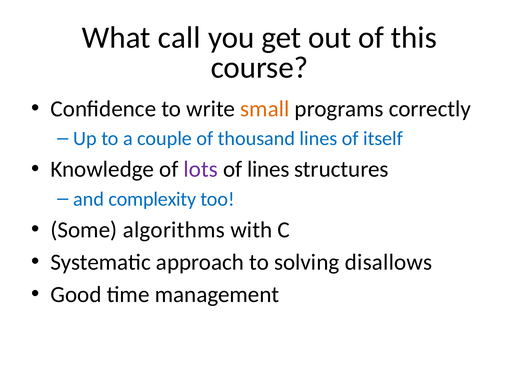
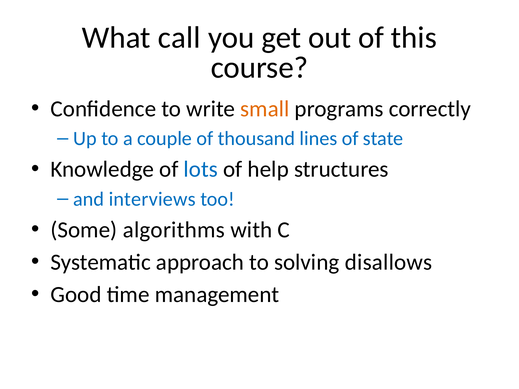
itself: itself -> state (383, 139)
lots colour: purple -> blue (201, 169)
of lines: lines -> help (268, 169)
complexity: complexity -> interviews (152, 199)
